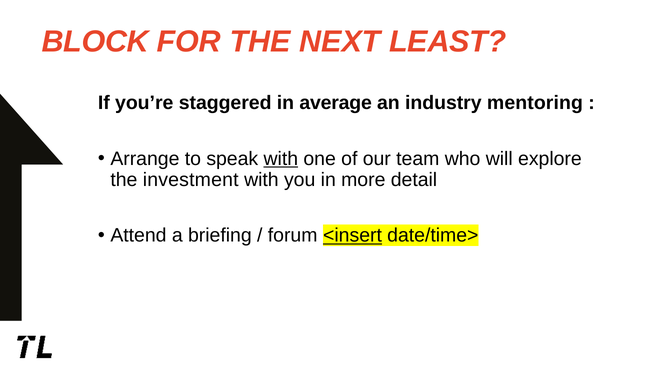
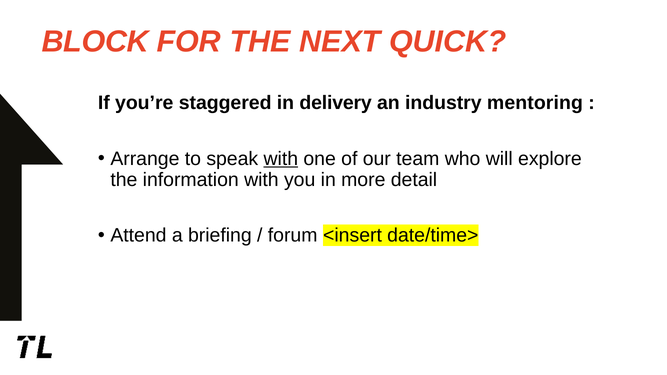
LEAST: LEAST -> QUICK (448, 42)
average: average -> delivery (336, 103)
investment: investment -> information (191, 180)
<insert underline: present -> none (353, 236)
